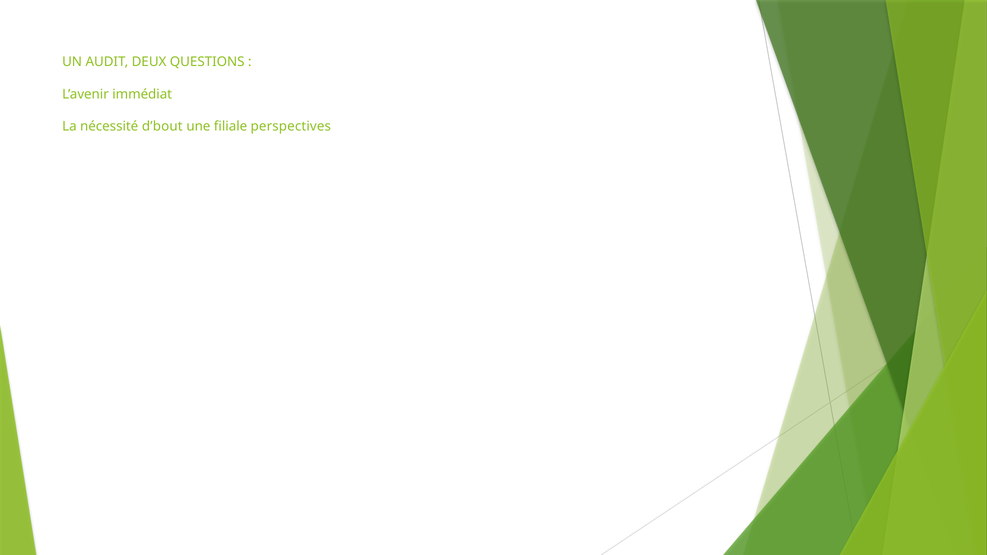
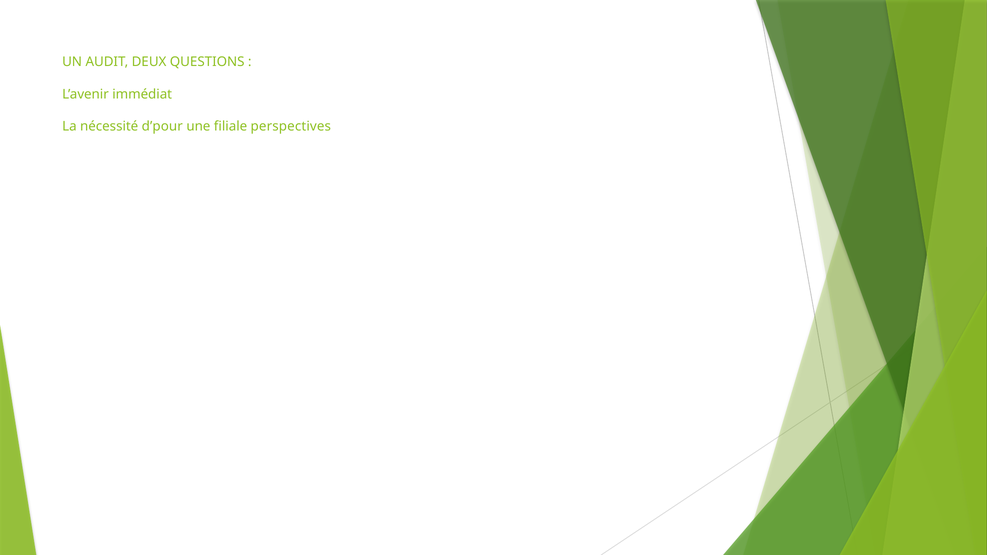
d’bout: d’bout -> d’pour (162, 126)
